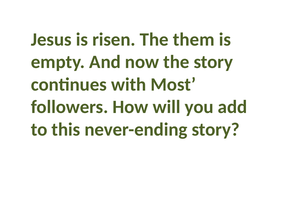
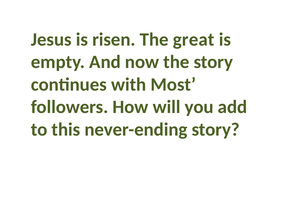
them: them -> great (194, 40)
